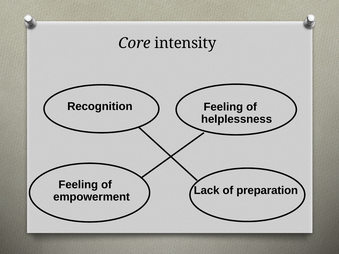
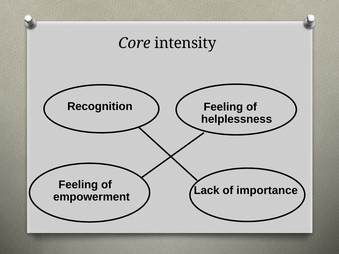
preparation: preparation -> importance (267, 191)
